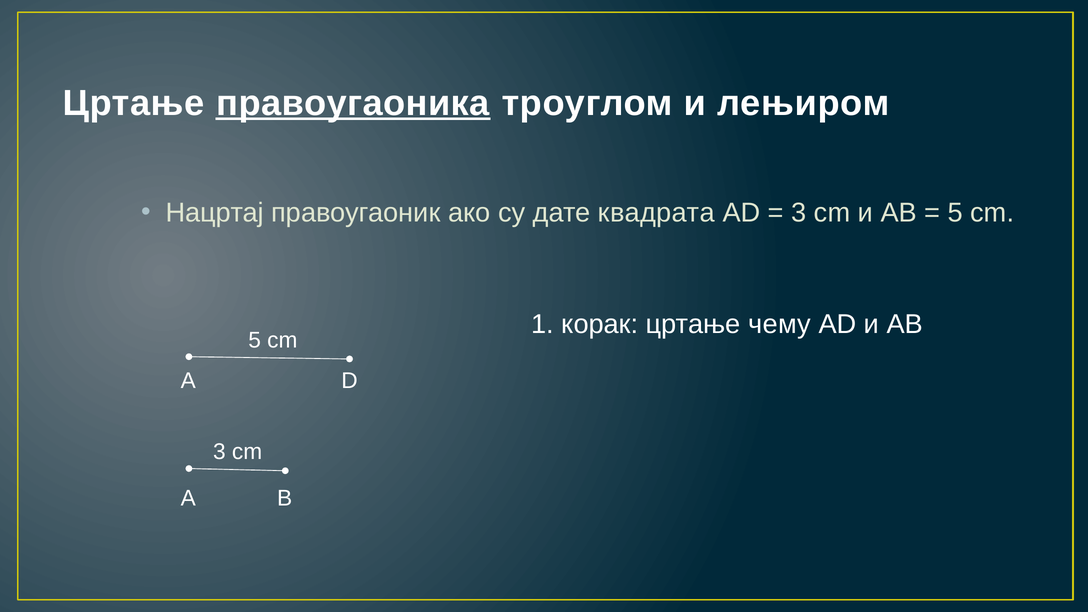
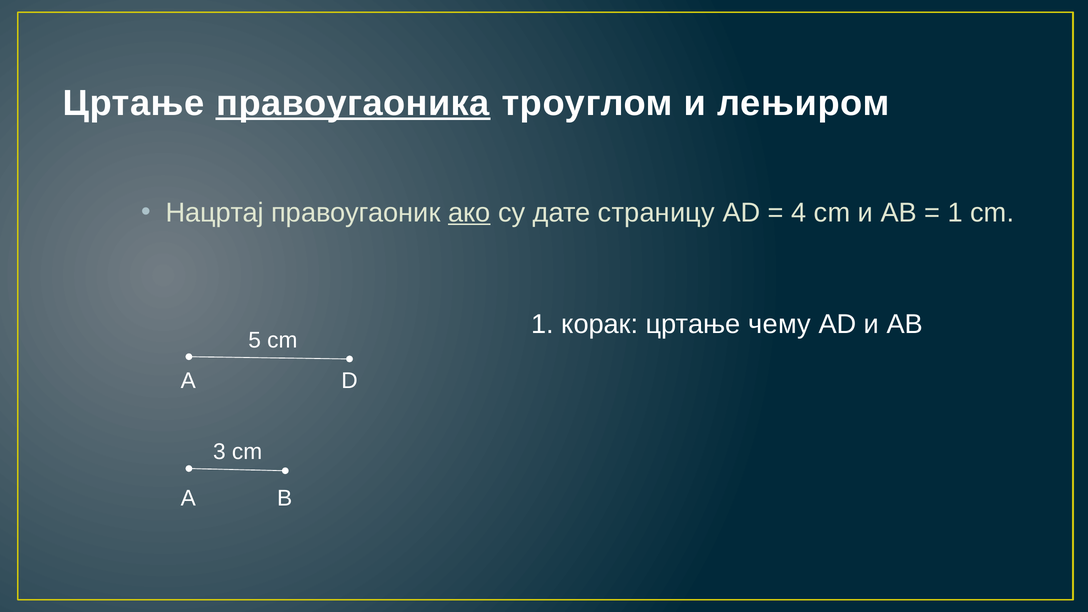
ако underline: none -> present (469, 213)
квадрата: квадрата -> страницу (656, 213)
3: 3 -> 4 (799, 213)
5: 5 -> 1 (955, 213)
